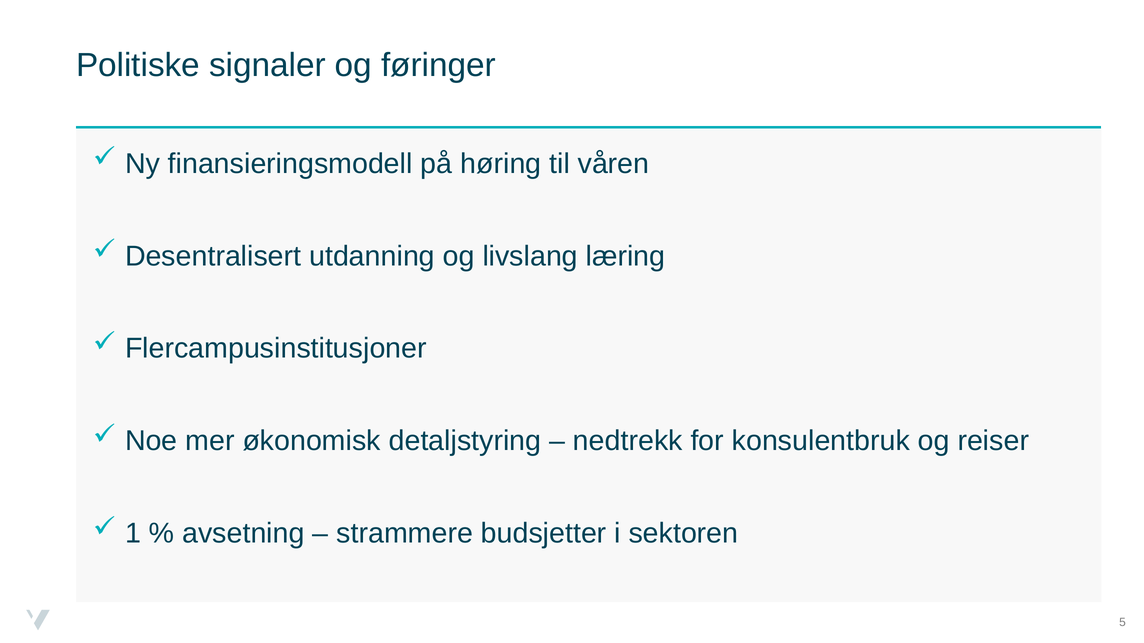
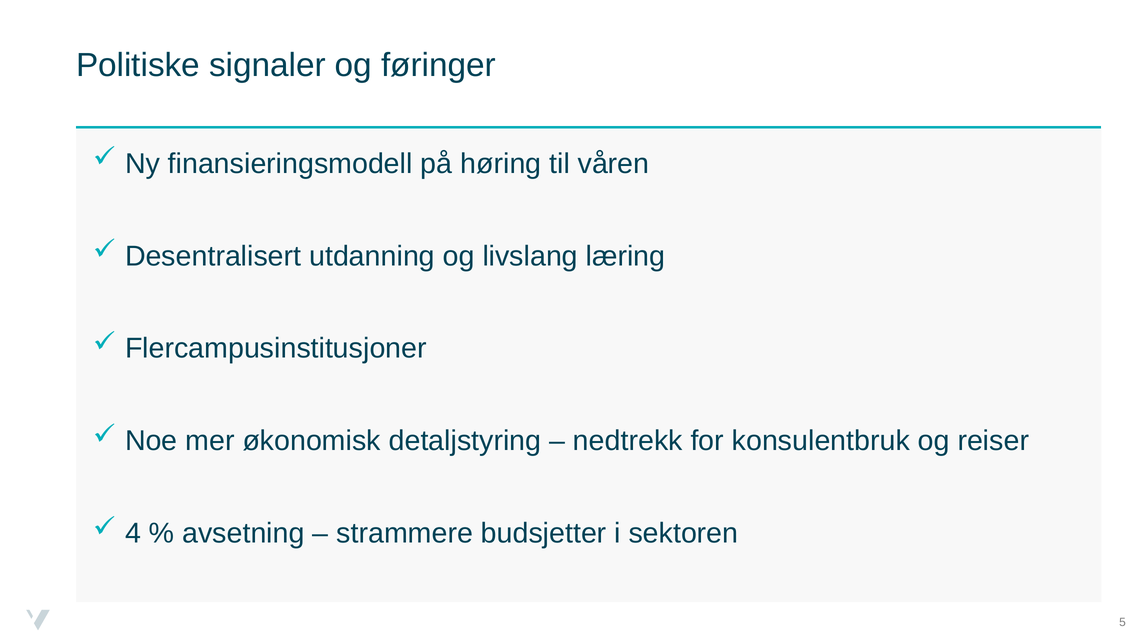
1: 1 -> 4 (133, 534)
